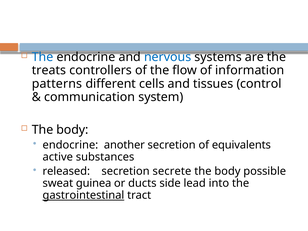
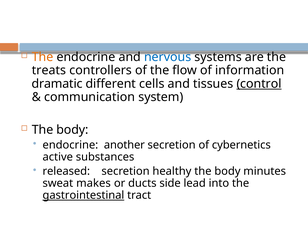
The colour: blue -> orange (43, 57)
patterns: patterns -> dramatic (57, 84)
control underline: none -> present (259, 84)
equivalents: equivalents -> cybernetics (241, 145)
secrete: secrete -> healthy (172, 171)
possible: possible -> minutes (265, 171)
guinea: guinea -> makes (93, 183)
